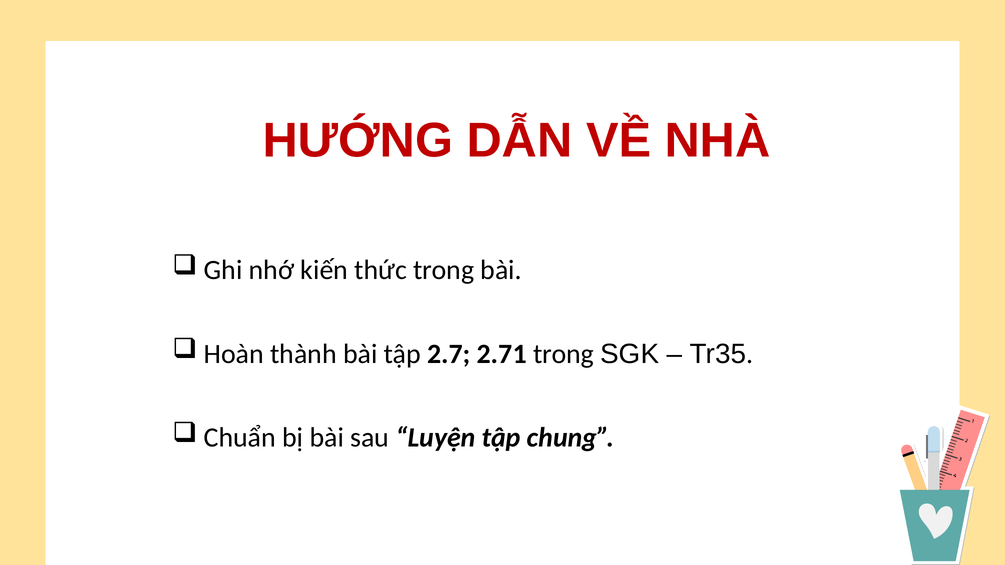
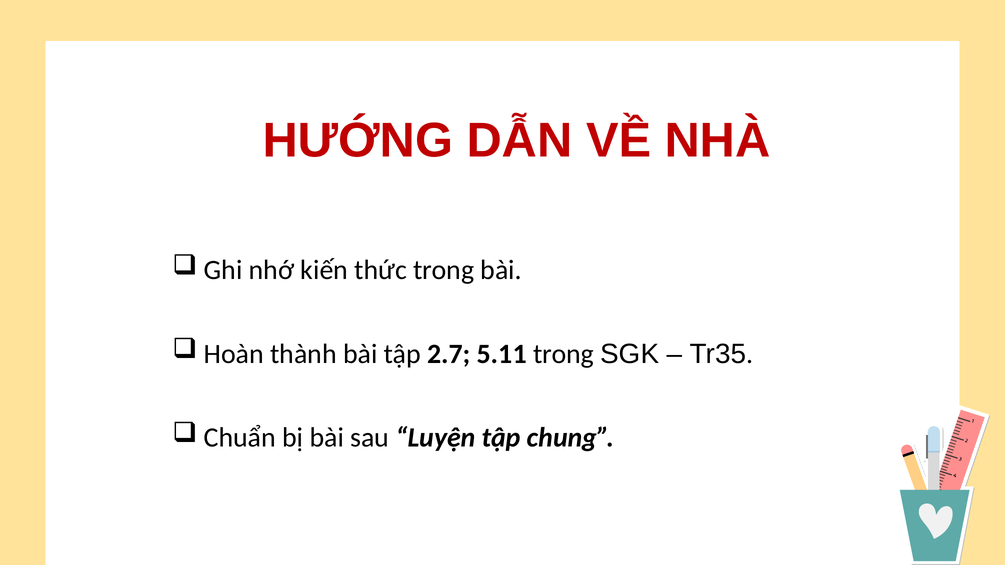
2.71: 2.71 -> 5.11 (502, 354)
